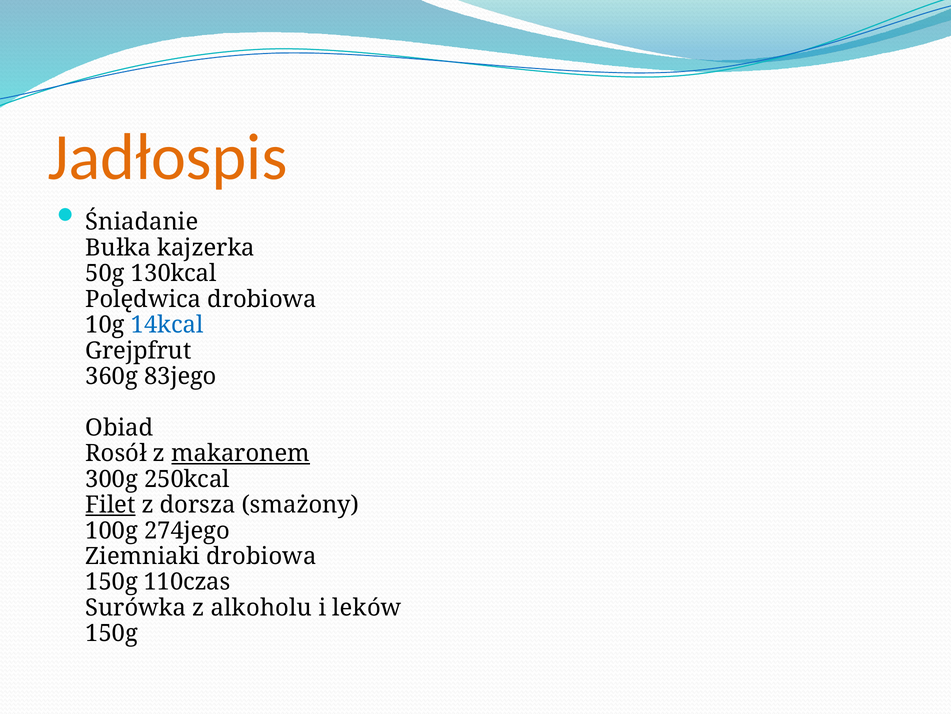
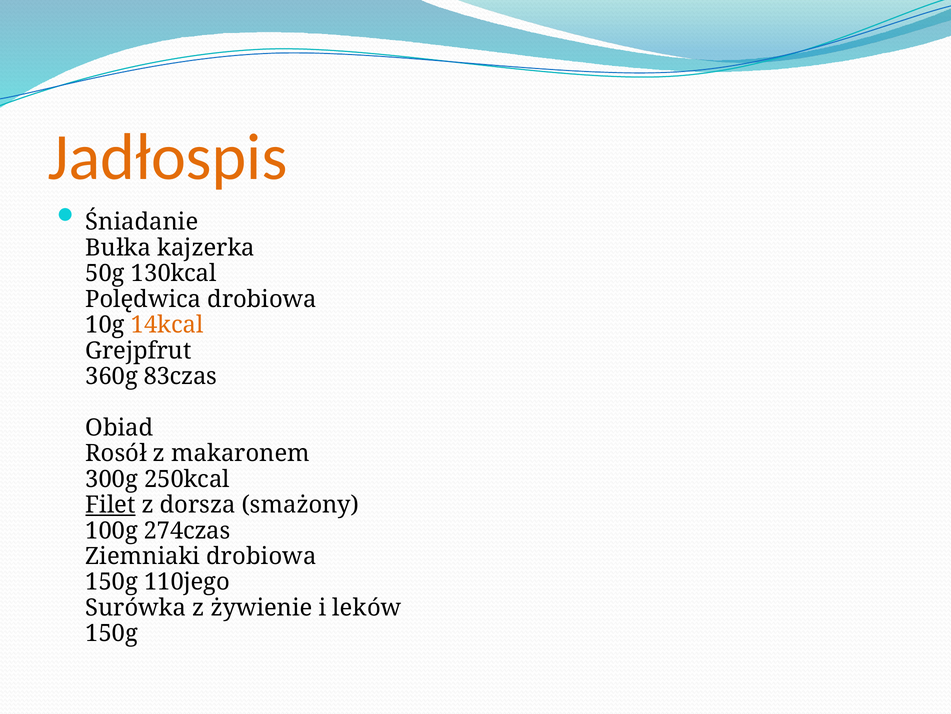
14kcal colour: blue -> orange (167, 325)
83jego: 83jego -> 83czas (180, 376)
makaronem underline: present -> none (241, 453)
274jego: 274jego -> 274czas (187, 530)
110czas: 110czas -> 110jego (187, 581)
alkoholu: alkoholu -> żywienie (261, 607)
